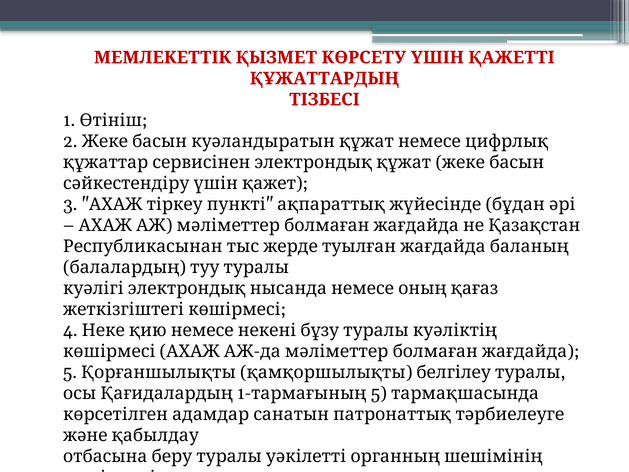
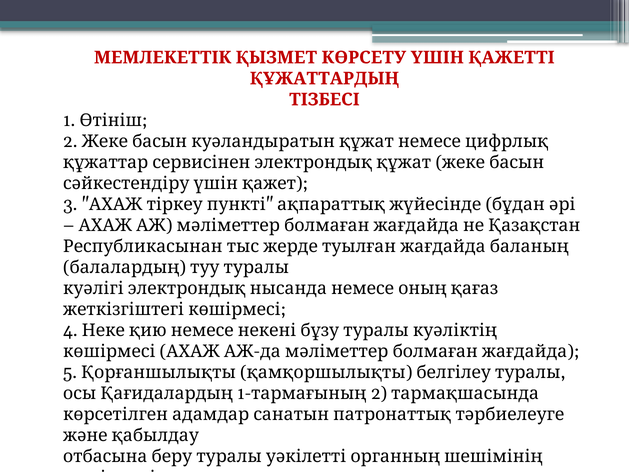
5: 5 -> 2 (379, 393)
